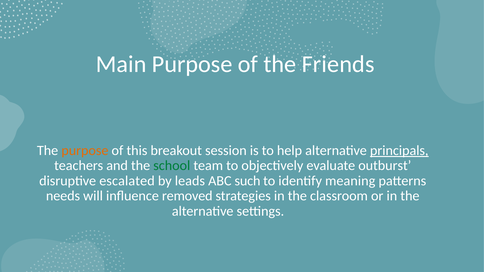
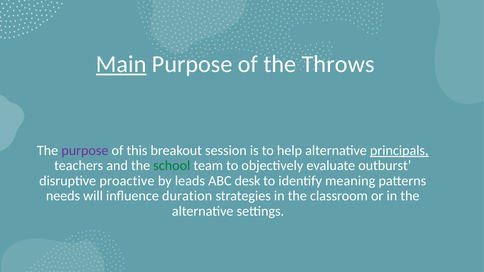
Main underline: none -> present (121, 64)
Friends: Friends -> Throws (338, 64)
purpose colour: orange -> purple (85, 150)
escalated: escalated -> proactive (127, 181)
such: such -> desk (247, 181)
removed: removed -> duration (187, 196)
